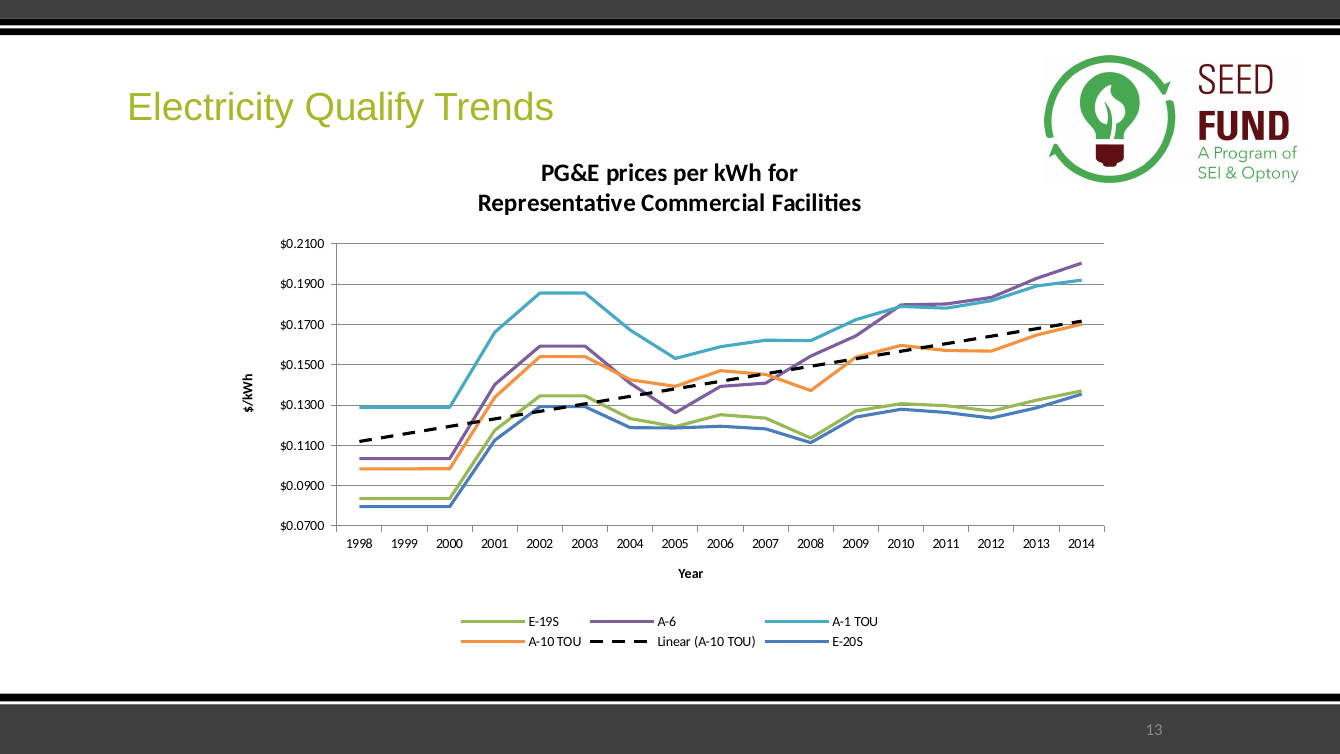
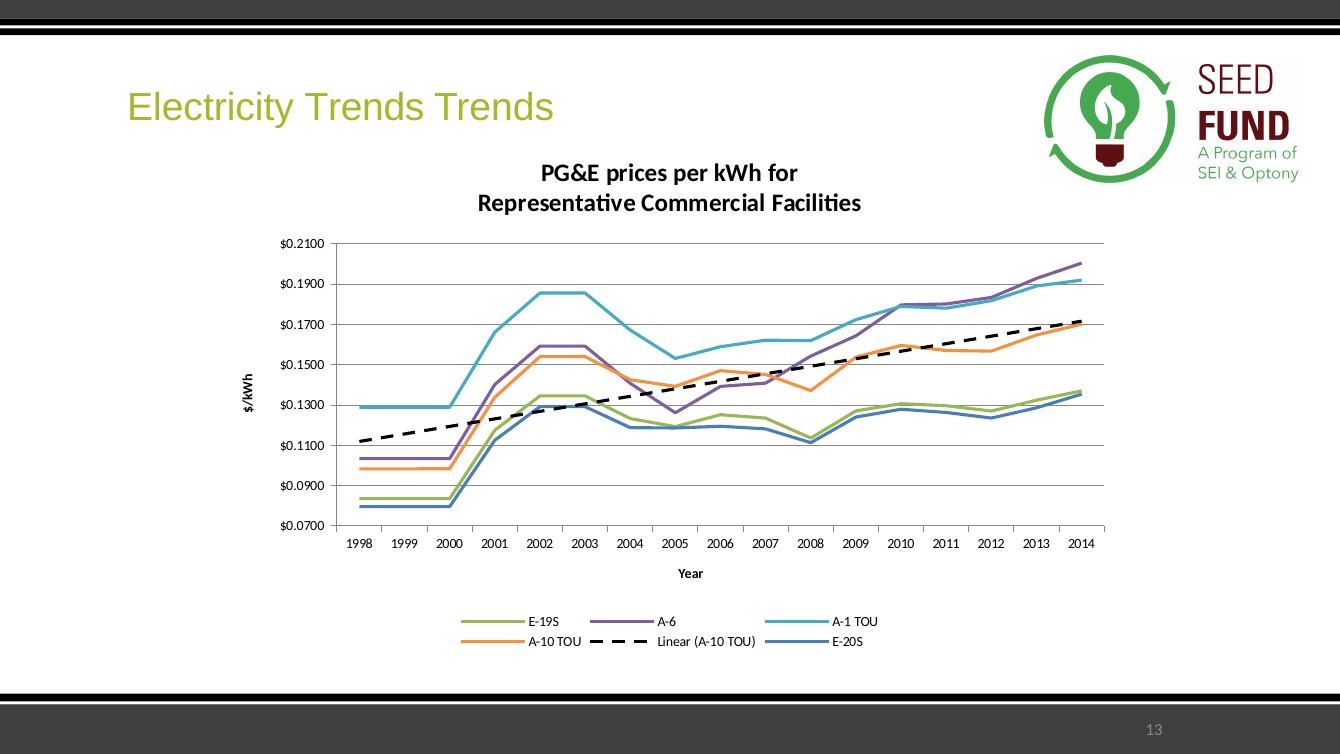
Electricity Qualify: Qualify -> Trends (365, 108)
